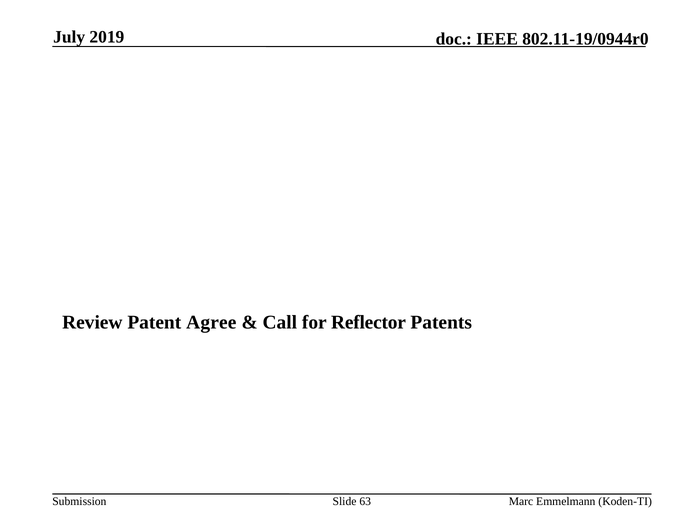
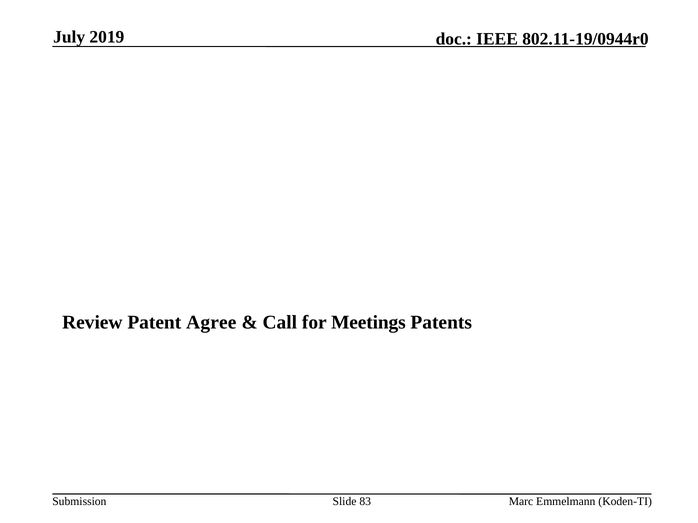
Reflector: Reflector -> Meetings (368, 323)
63: 63 -> 83 (365, 502)
